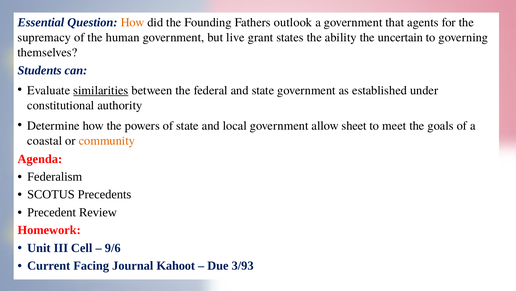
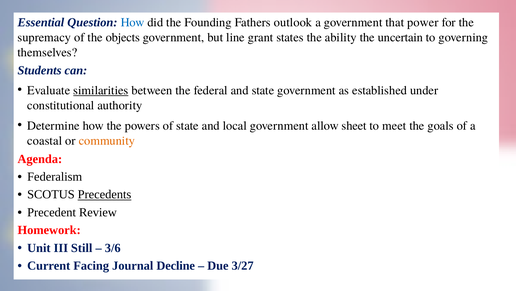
How colour: orange -> blue (133, 22)
agents: agents -> power (423, 22)
human: human -> objects (123, 37)
live: live -> line (236, 37)
Precedents underline: none -> present (104, 194)
Cell: Cell -> Still (82, 247)
9/6: 9/6 -> 3/6 (113, 247)
Kahoot: Kahoot -> Decline (176, 265)
3/93: 3/93 -> 3/27 (243, 265)
